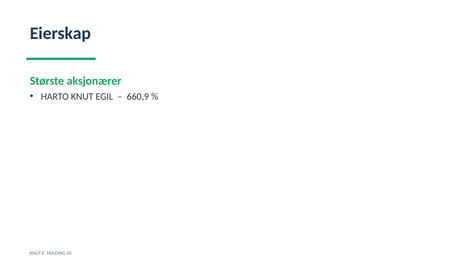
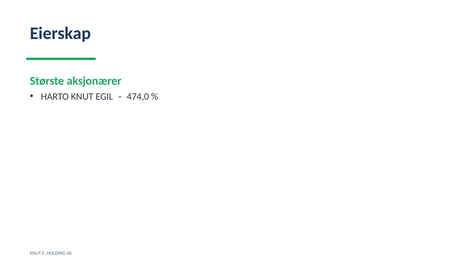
660,9: 660,9 -> 474,0 (138, 96)
